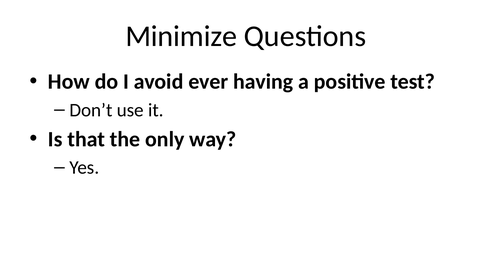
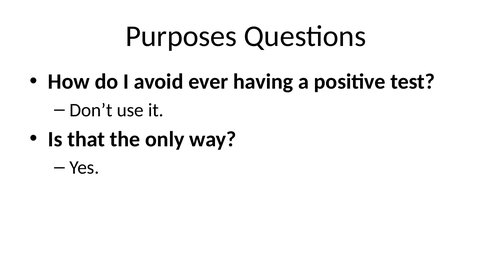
Minimize: Minimize -> Purposes (181, 36)
